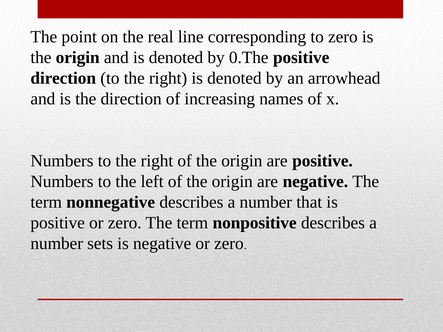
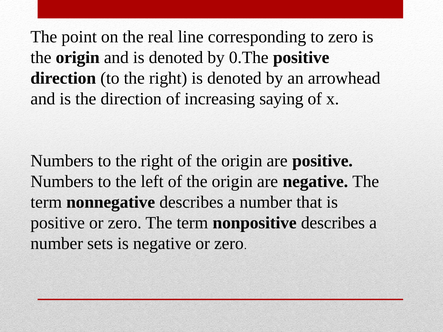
names: names -> saying (281, 99)
